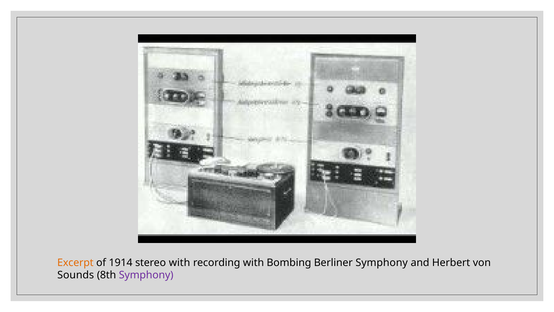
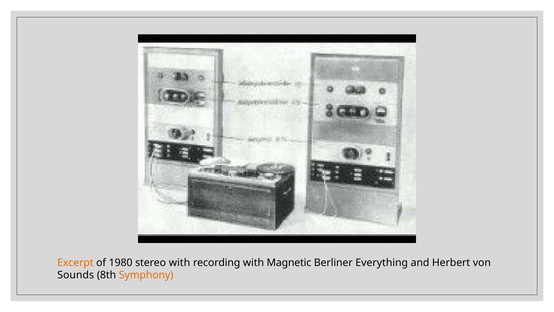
1914: 1914 -> 1980 (121, 262)
Bombing: Bombing -> Magnetic (289, 262)
Berliner Symphony: Symphony -> Everything (382, 262)
Symphony colour: purple -> orange (146, 275)
